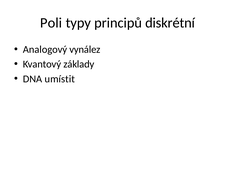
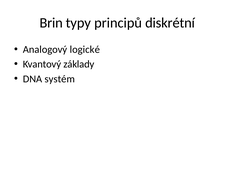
Poli: Poli -> Brin (51, 23)
vynález: vynález -> logické (85, 49)
umístit: umístit -> systém (60, 79)
